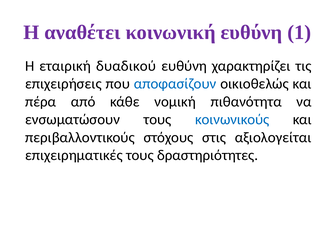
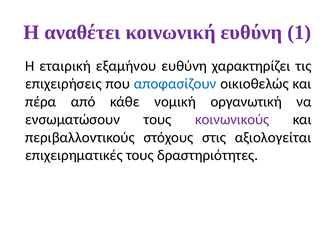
δυαδικού: δυαδικού -> εξαμήνου (126, 66)
πιθανότητα: πιθανότητα -> οργανωτική (246, 102)
κοινωνικούς colour: blue -> purple (232, 120)
